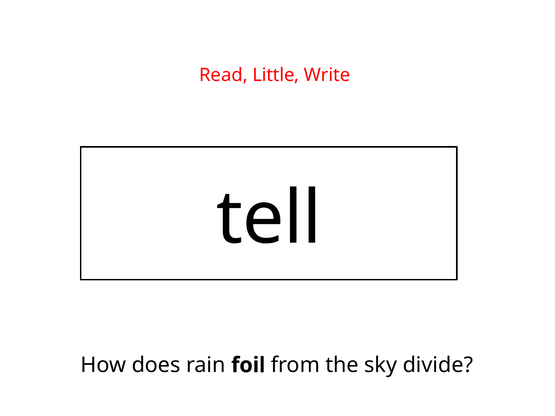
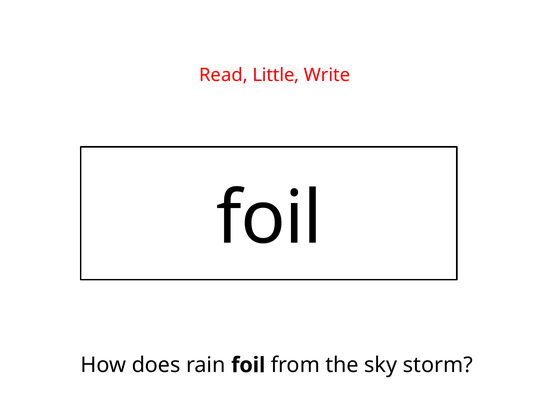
tell: tell -> foil (269, 219)
divide: divide -> storm (438, 365)
